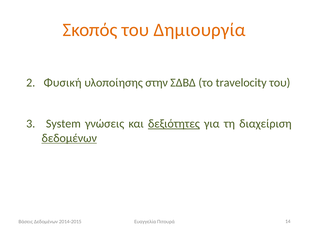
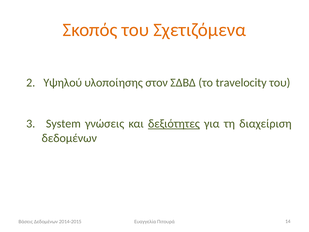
Δημιουργία: Δημιουργία -> Σχετιζόμενα (200, 30)
Φυσική: Φυσική -> Υψηλού (63, 83)
στην: στην -> στον (157, 83)
δεδομένων underline: present -> none (69, 138)
